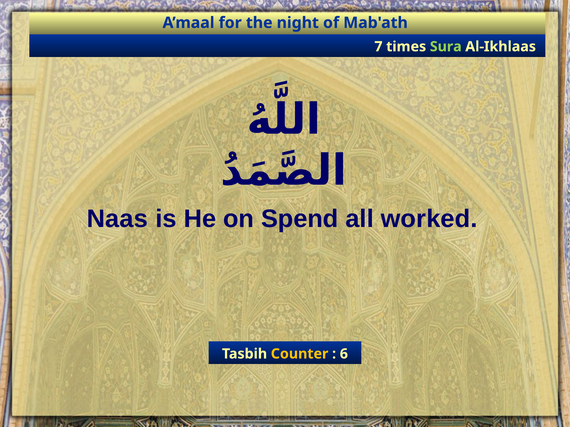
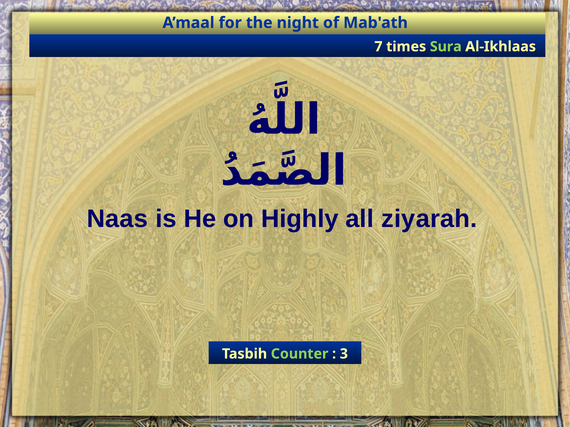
Spend: Spend -> Highly (300, 219)
worked: worked -> ziyarah (429, 219)
Counter colour: yellow -> light green (300, 354)
6: 6 -> 3 (344, 354)
